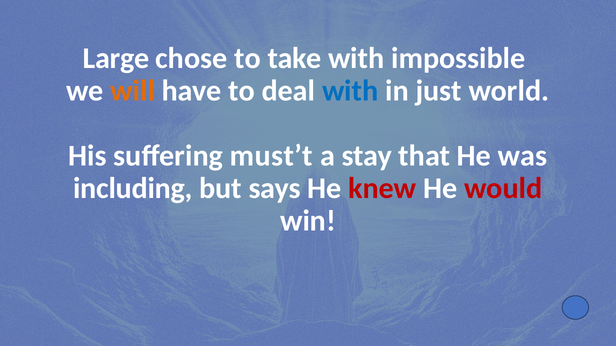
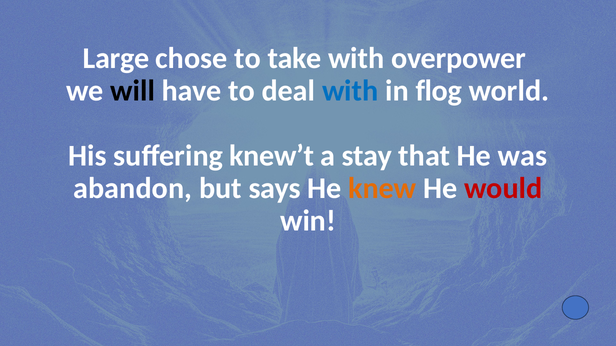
impossible: impossible -> overpower (458, 58)
will colour: orange -> black (133, 91)
just: just -> flog (439, 91)
must’t: must’t -> knew’t (272, 156)
including: including -> abandon (133, 189)
knew colour: red -> orange (382, 189)
